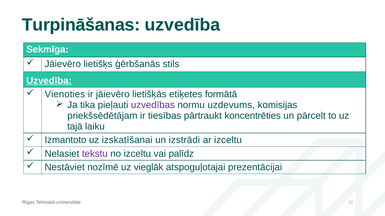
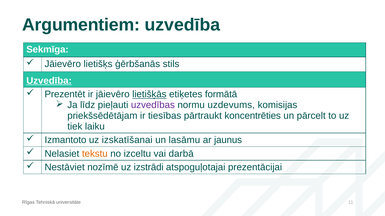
Turpināšanas: Turpināšanas -> Argumentiem (81, 25)
Vienoties: Vienoties -> Prezentēt (65, 95)
lietišķās underline: none -> present (149, 95)
tika: tika -> līdz (88, 105)
tajā: tajā -> tiek (75, 127)
izstrādi: izstrādi -> lasāmu (184, 140)
ar izceltu: izceltu -> jaunus (228, 140)
tekstu colour: purple -> orange (95, 154)
palīdz: palīdz -> darbā (181, 154)
vieglāk: vieglāk -> izstrādi (149, 168)
